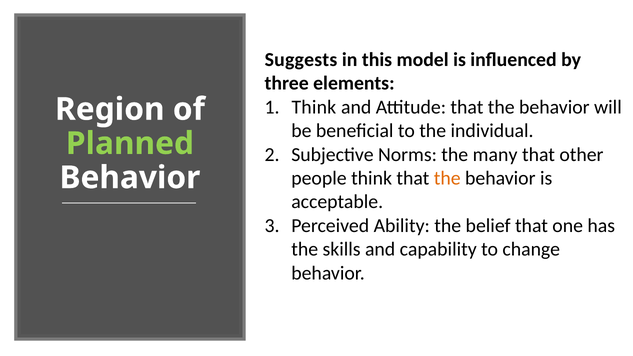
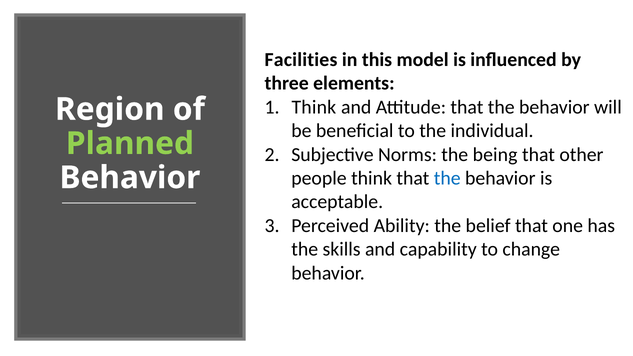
Suggests: Suggests -> Facilities (301, 60)
many: many -> being (495, 155)
the colour: orange -> blue (447, 178)
